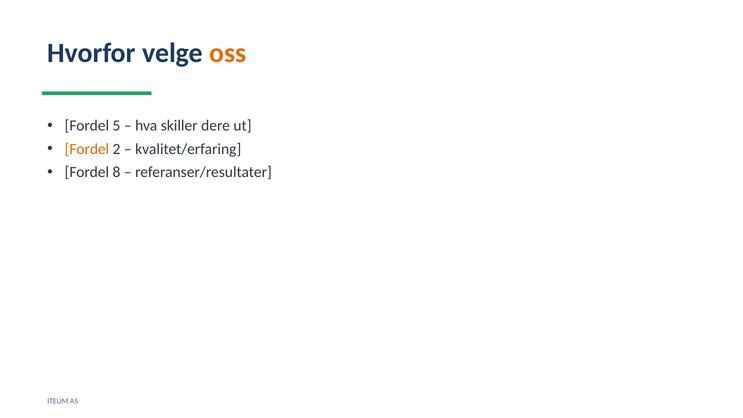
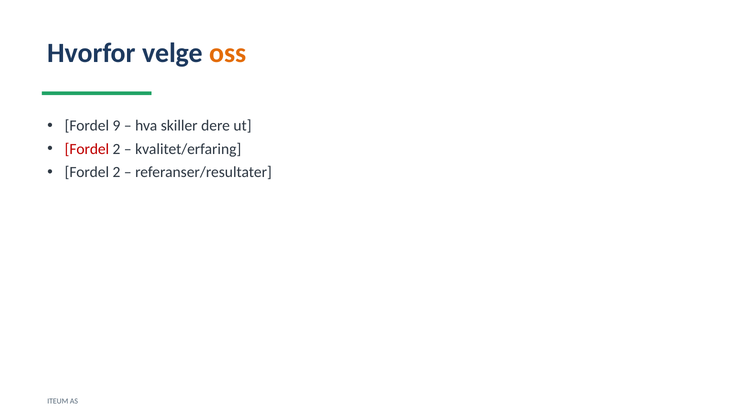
5: 5 -> 9 (117, 126)
Fordel colour: orange -> red (87, 149)
8: 8 -> 2 (117, 172)
